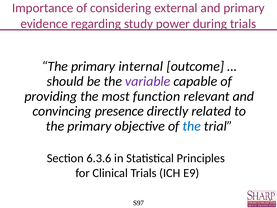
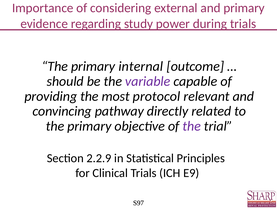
function: function -> protocol (157, 96)
presence: presence -> pathway (119, 111)
the colour: blue -> purple (192, 126)
6.3.6: 6.3.6 -> 2.2.9 (99, 158)
